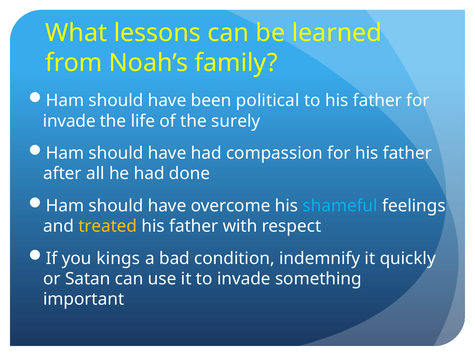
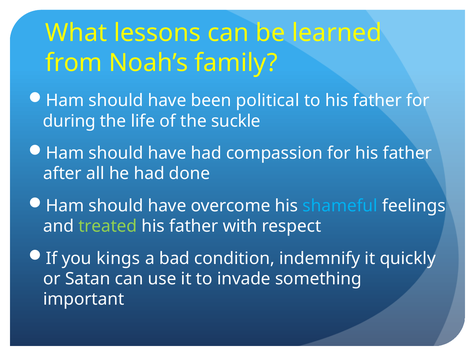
invade: invade -> during (69, 121)
surely: surely -> suckle (236, 121)
treated colour: yellow -> light green (108, 226)
